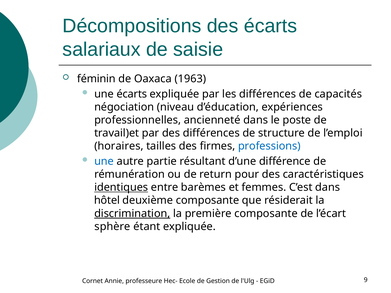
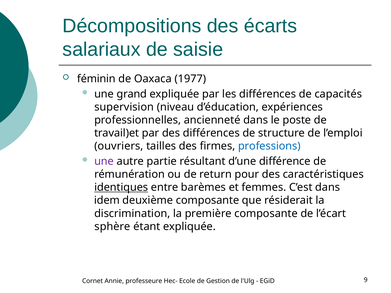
1963: 1963 -> 1977 (190, 79)
une écarts: écarts -> grand (132, 94)
négociation: négociation -> supervision (124, 107)
horaires: horaires -> ouvriers (119, 146)
une colour: blue -> purple (104, 161)
hôtel: hôtel -> idem (107, 201)
discrimination underline: present -> none (132, 214)
